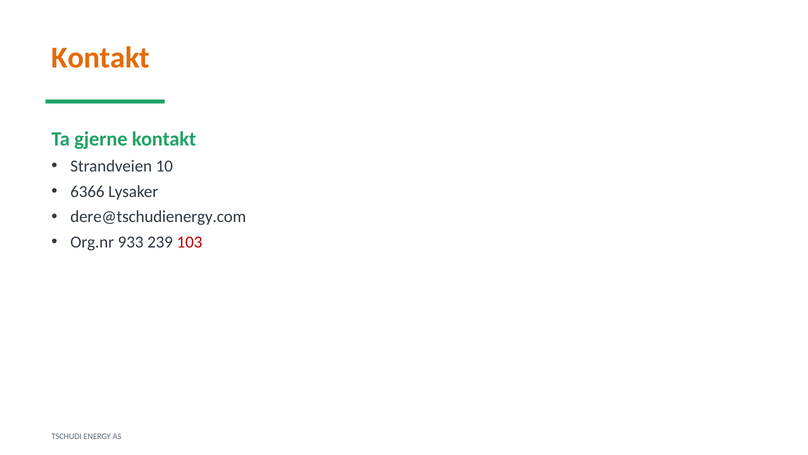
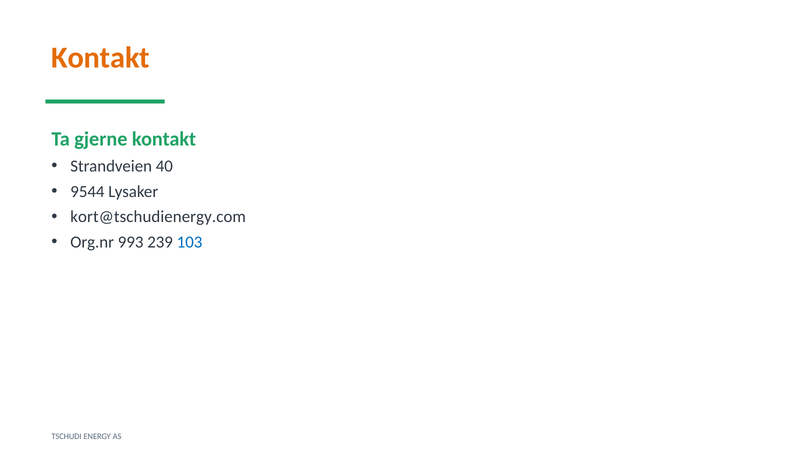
10: 10 -> 40 (164, 166)
6366: 6366 -> 9544 (87, 191)
dere@tschudienergy.com: dere@tschudienergy.com -> kort@tschudienergy.com (158, 217)
933: 933 -> 993 (131, 242)
103 colour: red -> blue (190, 242)
